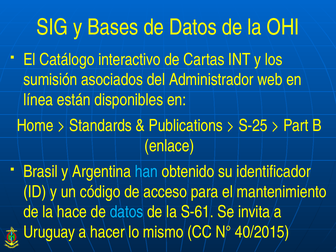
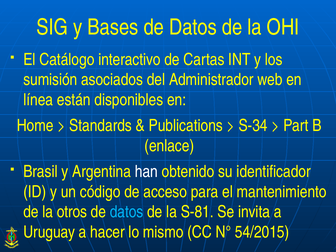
S-25: S-25 -> S-34 (253, 126)
han colour: light blue -> white (146, 172)
hace: hace -> otros (72, 212)
S-61: S-61 -> S-81 (197, 212)
40/2015: 40/2015 -> 54/2015 (262, 232)
